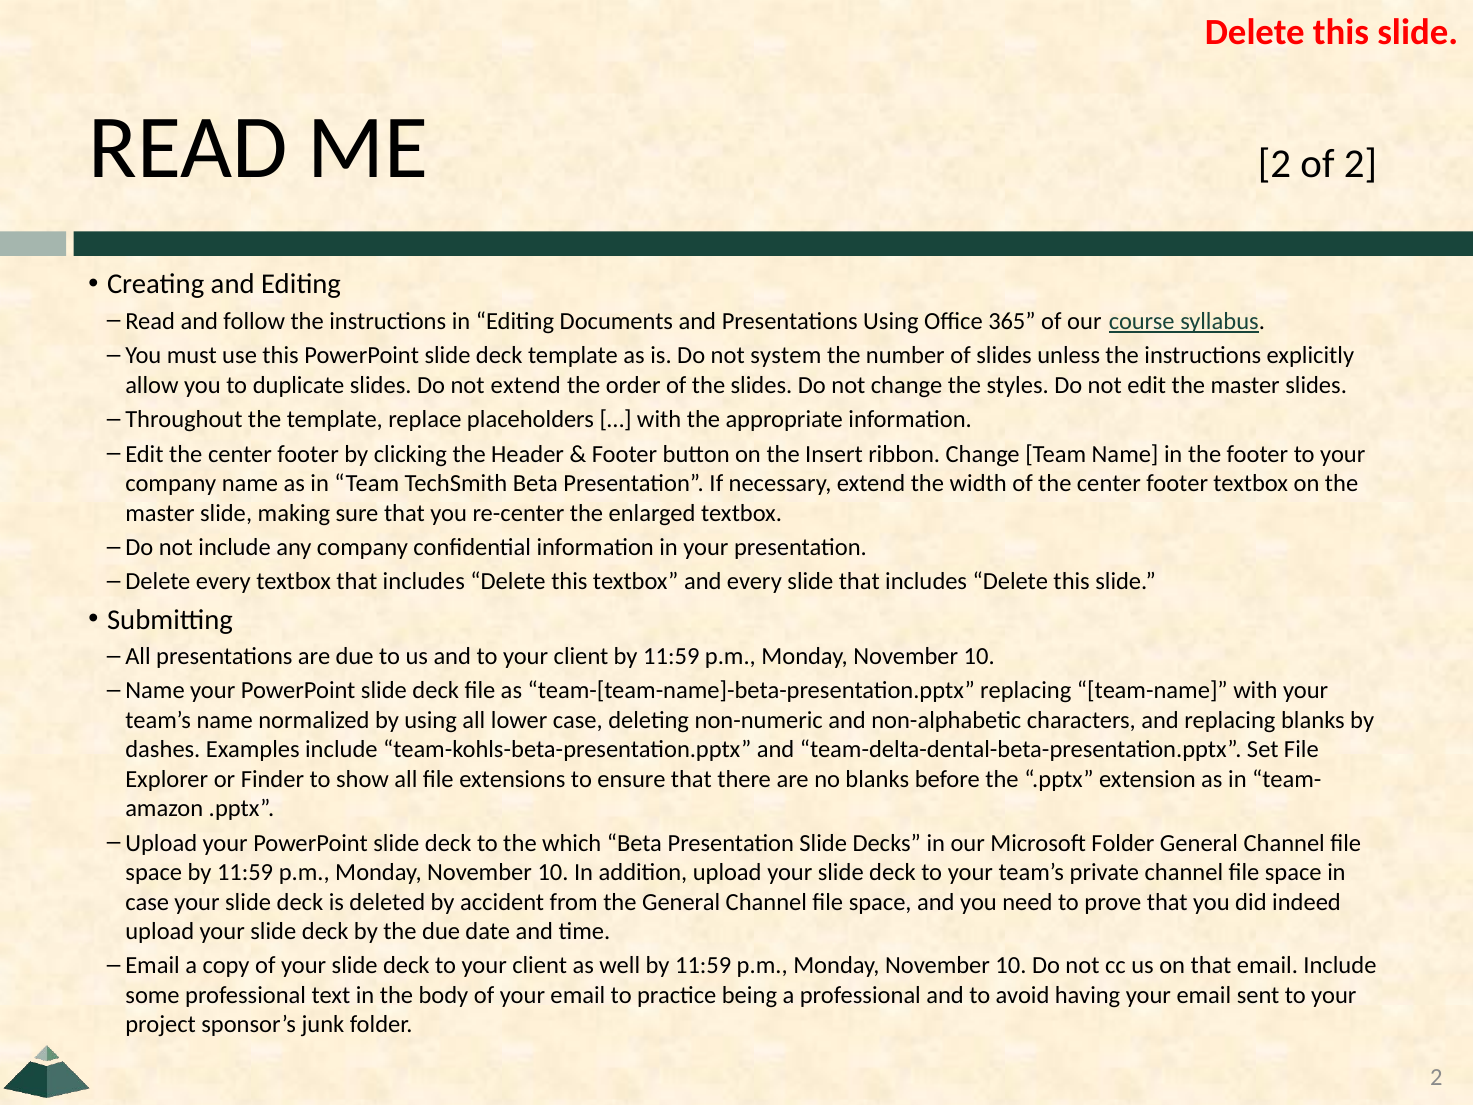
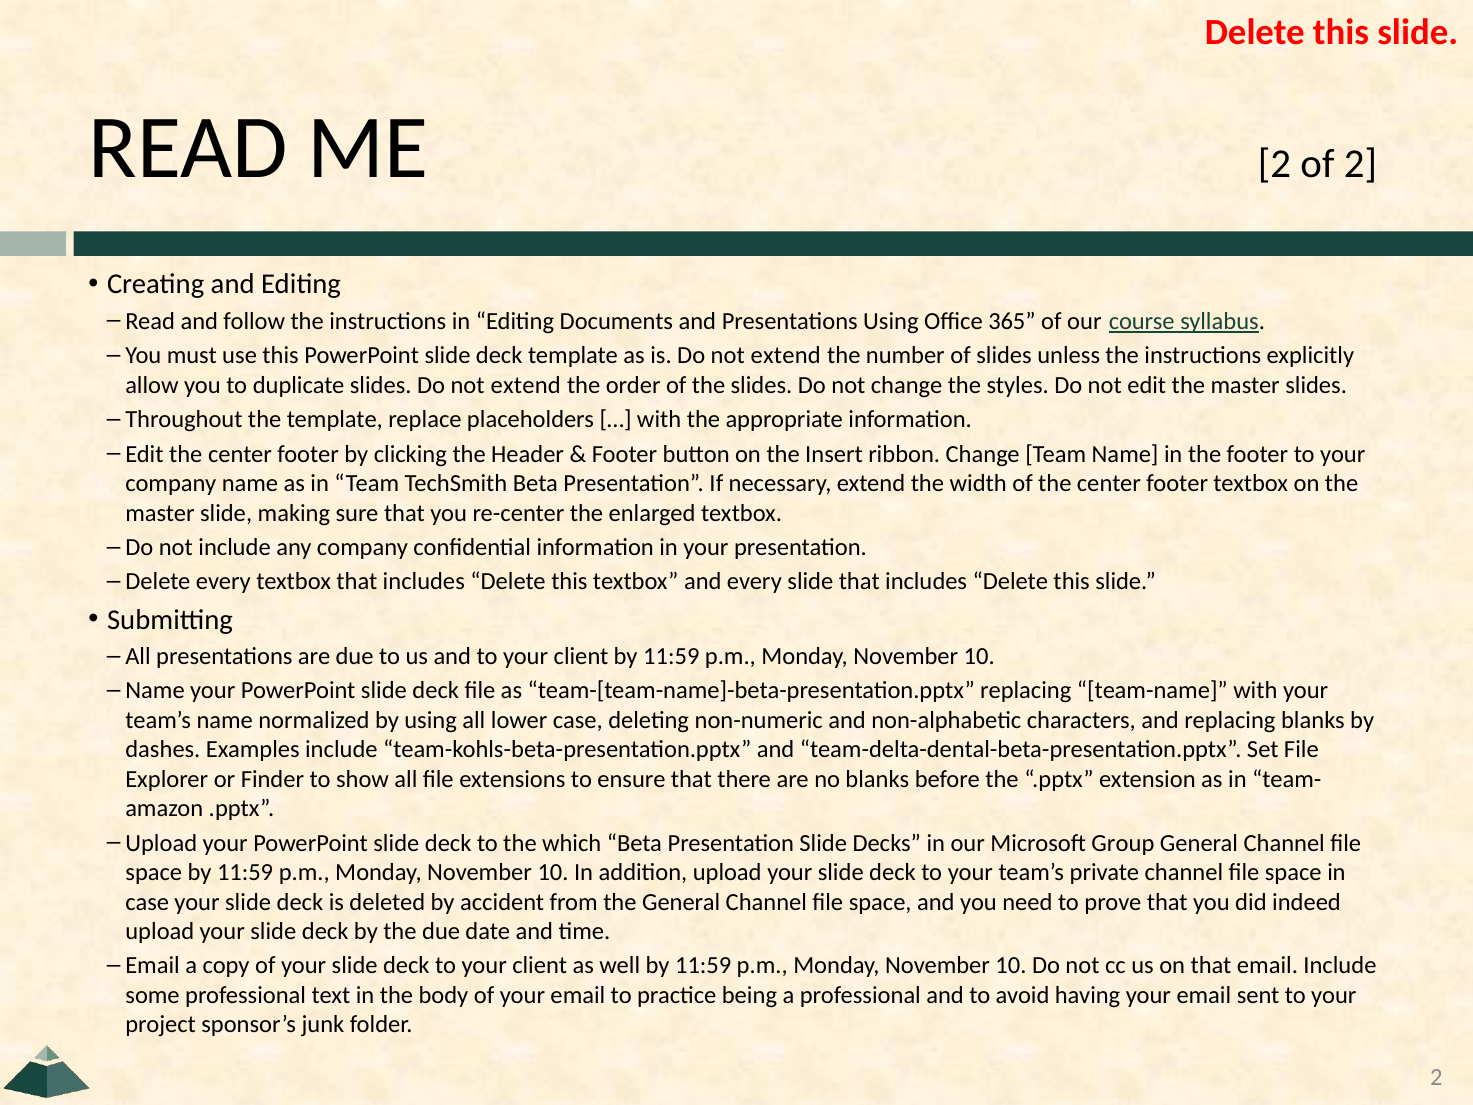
is Do not system: system -> extend (786, 356)
Microsoft Folder: Folder -> Group (1123, 843)
